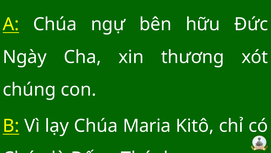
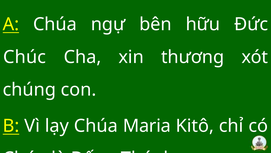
Ngày: Ngày -> Chúc (25, 57)
